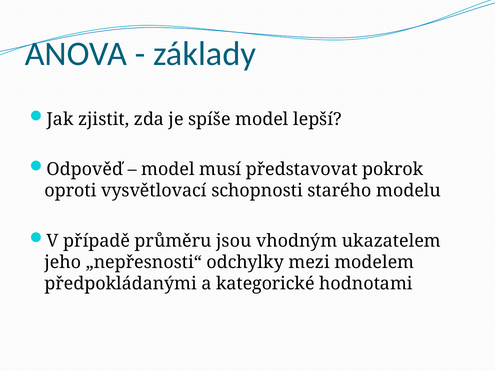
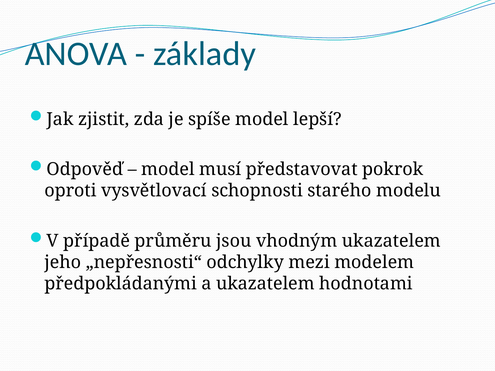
a kategorické: kategorické -> ukazatelem (265, 284)
